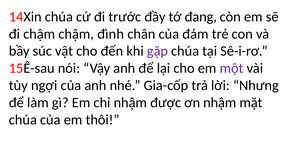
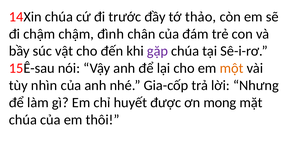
đang: đang -> thảo (201, 17)
một colour: purple -> orange (232, 68)
ngợi: ngợi -> nhìn (44, 86)
chỉ nhậm: nhậm -> huyết (130, 103)
ơn nhậm: nhậm -> mong (220, 103)
